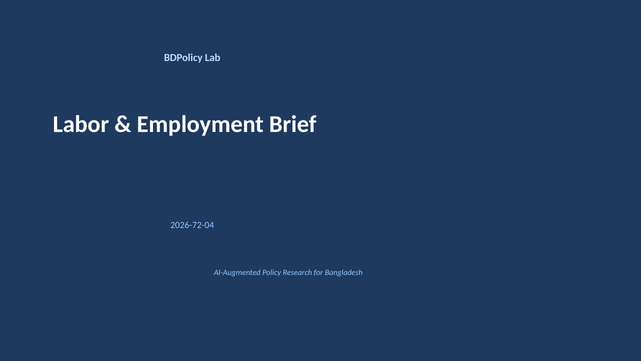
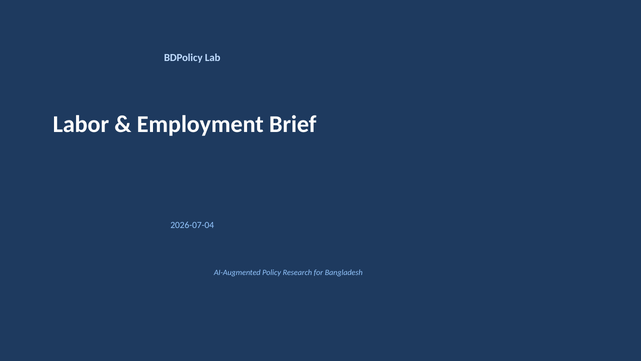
2026-72-04: 2026-72-04 -> 2026-07-04 (192, 225)
